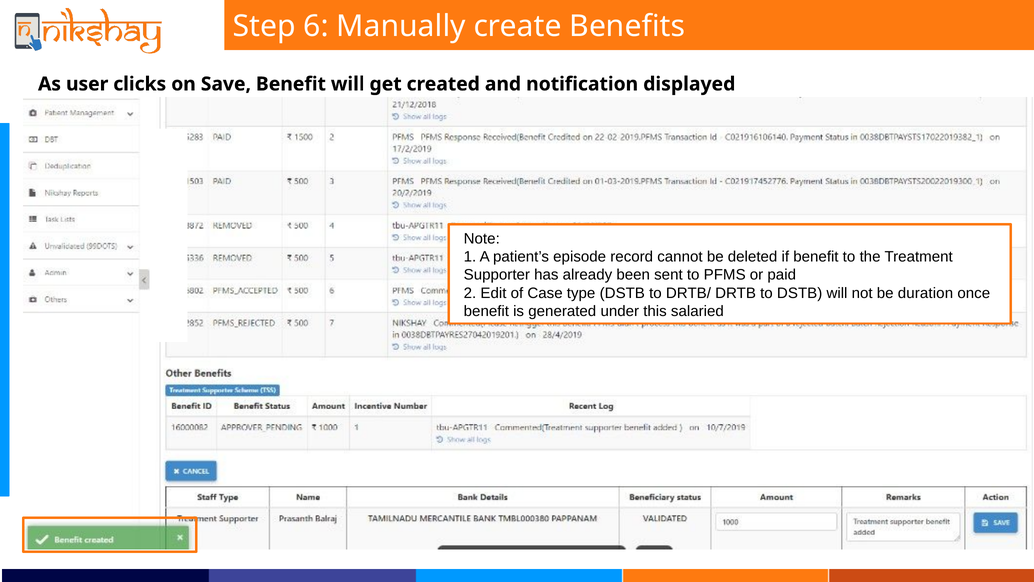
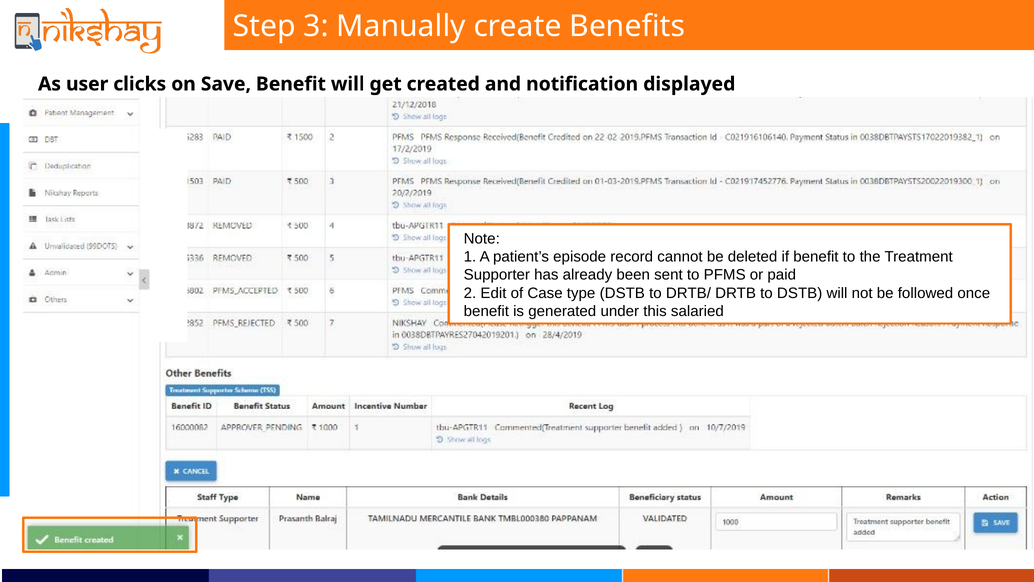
Step 6: 6 -> 3 (316, 26)
duration: duration -> followed (926, 293)
